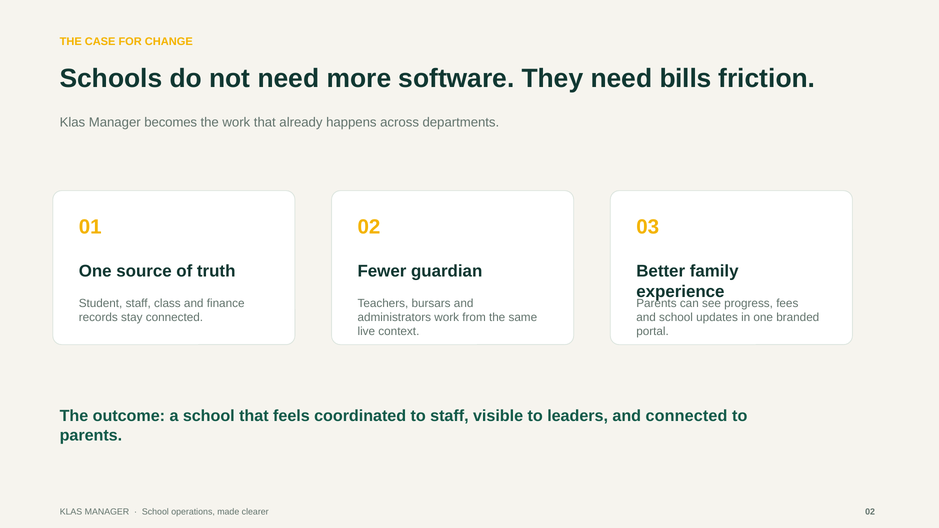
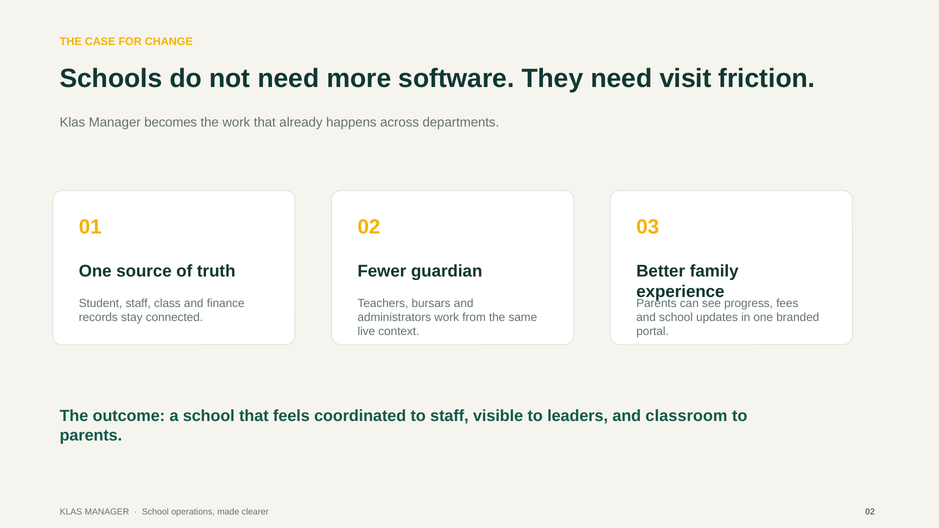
bills: bills -> visit (685, 78)
and connected: connected -> classroom (686, 416)
